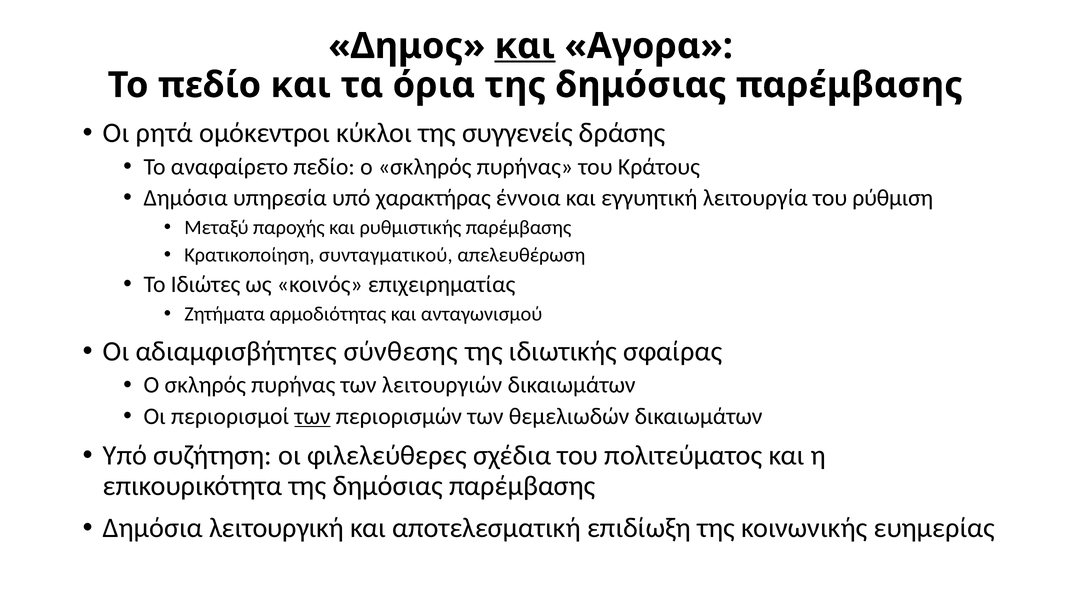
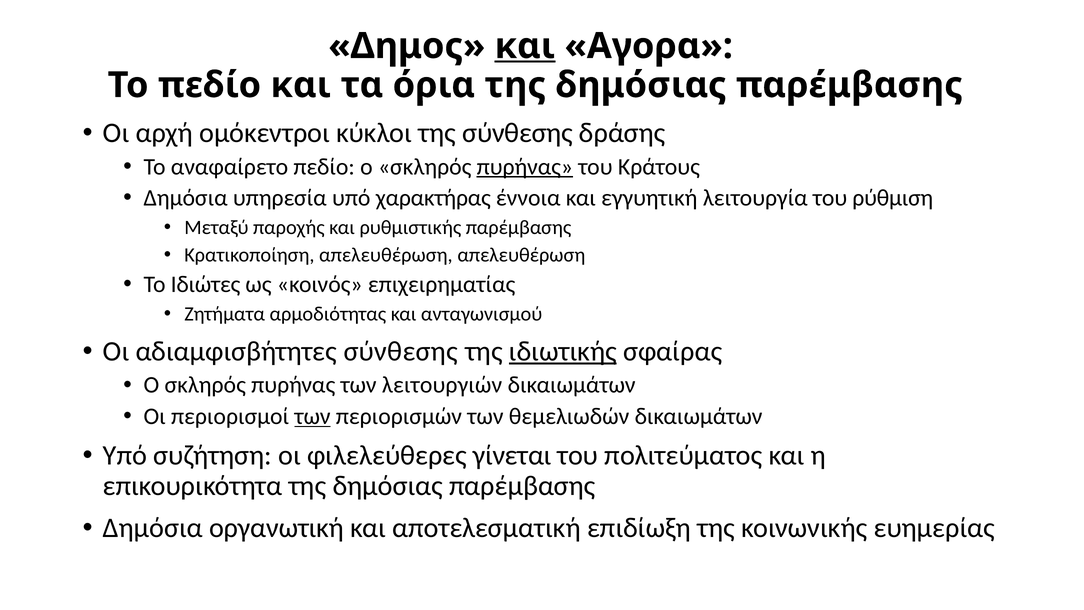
ρητά: ρητά -> αρχή (164, 133)
της συγγενείς: συγγενείς -> σύνθεσης (518, 133)
πυρήνας underline: none -> present (525, 167)
Κρατικοποίηση συνταγματικού: συνταγματικού -> απελευθέρωση (386, 255)
ιδιωτικής underline: none -> present (563, 351)
σχέδια: σχέδια -> γίνεται (512, 455)
λειτουργική: λειτουργική -> οργανωτική (277, 528)
